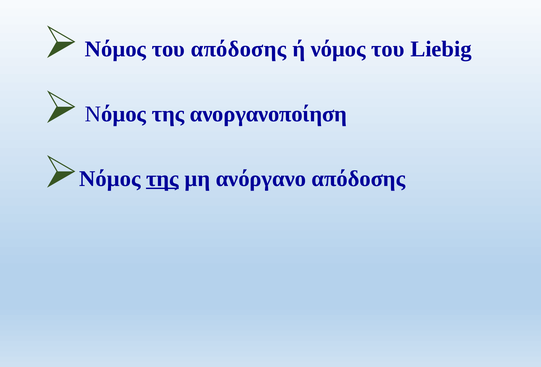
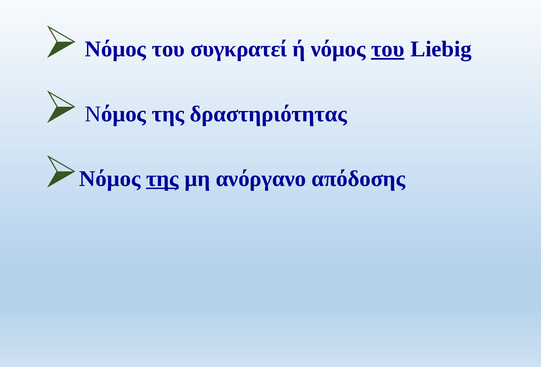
του απόδοσης: απόδοσης -> συγκρατεί (239, 49)
του underline: none -> present (388, 49)
ανοργανοποίηση: ανοργανοποίηση -> δραστηριότητας (268, 114)
